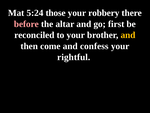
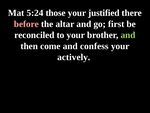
robbery: robbery -> justified (104, 13)
and colour: yellow -> light green (128, 35)
rightful: rightful -> actively (74, 57)
